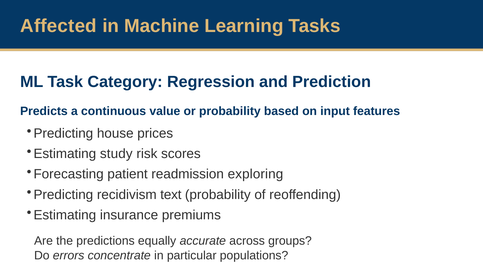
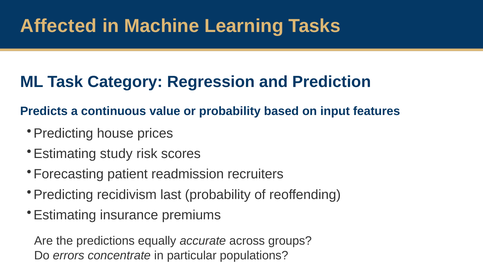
exploring: exploring -> recruiters (256, 174)
text: text -> last (171, 194)
